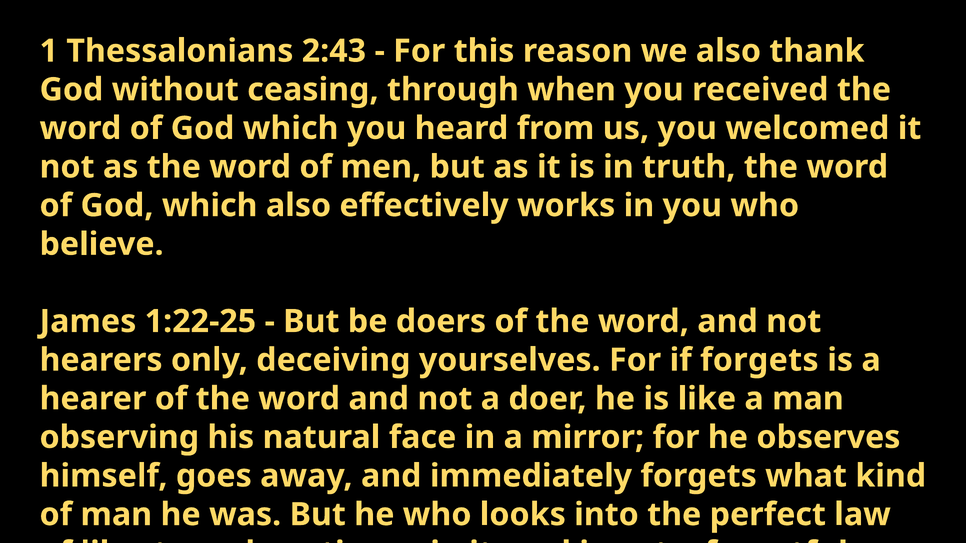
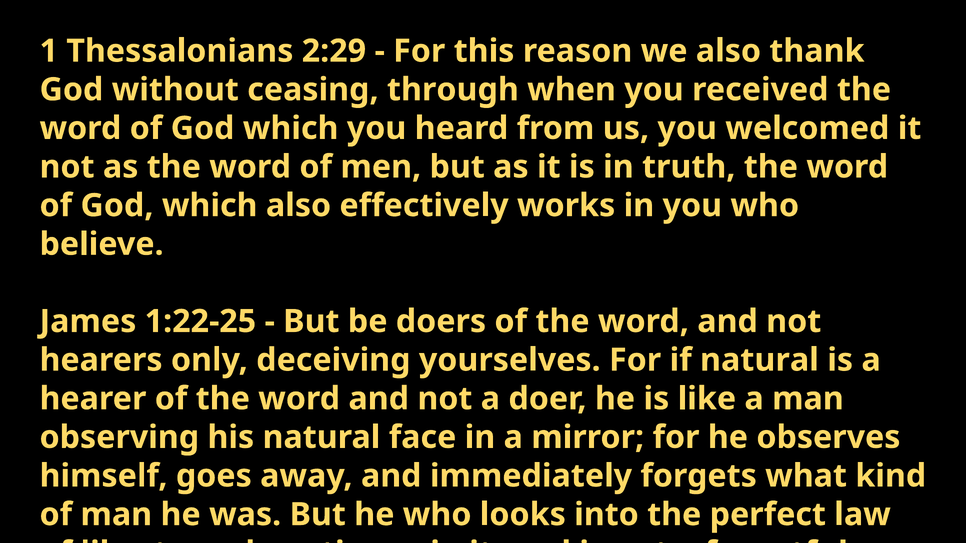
2:43: 2:43 -> 2:29 (334, 51)
if forgets: forgets -> natural (759, 360)
